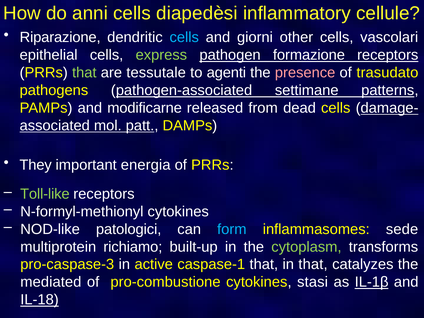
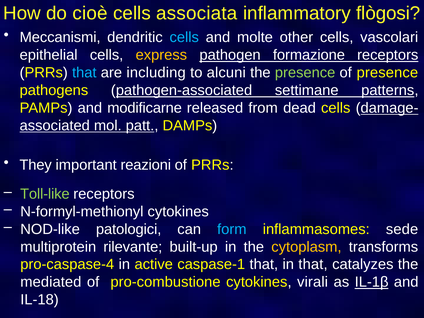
anni: anni -> cioè (90, 13)
diapedèsi: diapedèsi -> associata (197, 13)
cellule: cellule -> flògosi (388, 13)
Riparazione: Riparazione -> Meccanismi (60, 37)
giorni: giorni -> molte (255, 37)
express colour: light green -> yellow (161, 55)
that colour: light green -> light blue (84, 73)
tessutale: tessutale -> including (156, 73)
agenti: agenti -> alcuni (226, 73)
presence colour: pink -> light green (305, 73)
of trasudato: trasudato -> presence (387, 73)
energia: energia -> reazioni (146, 165)
richiamo: richiamo -> rilevante (133, 247)
cytoplasm colour: light green -> yellow (306, 247)
pro-caspase-3: pro-caspase-3 -> pro-caspase-4 (67, 264)
stasi: stasi -> virali (313, 282)
IL-18 underline: present -> none (39, 300)
